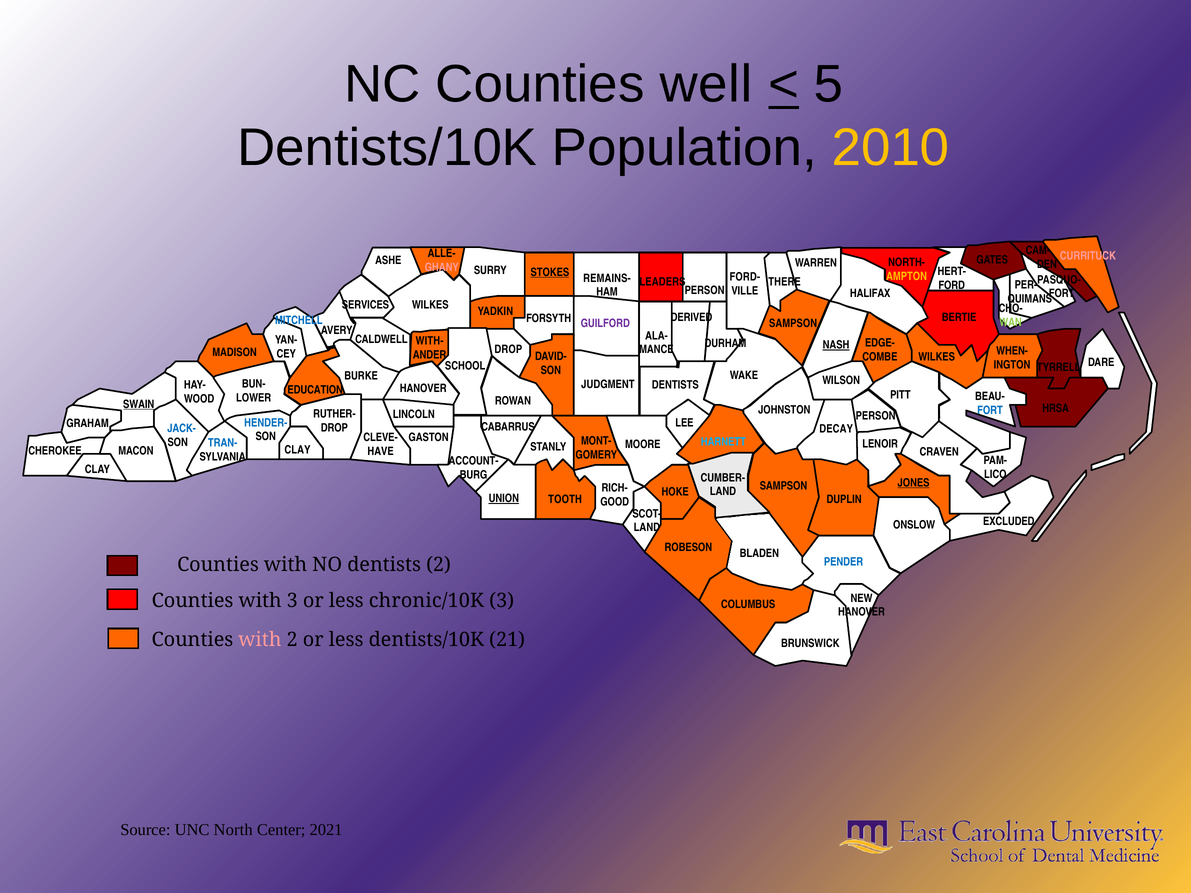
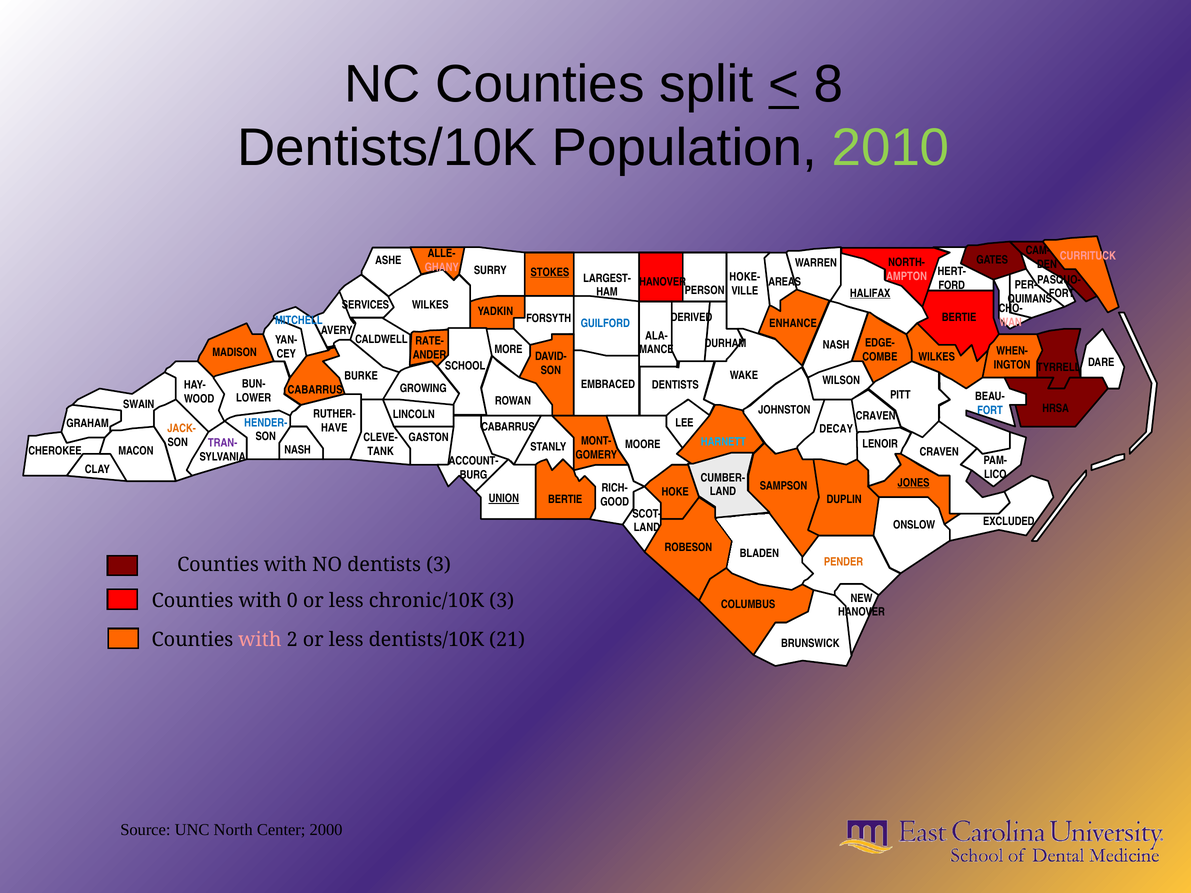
well: well -> split (706, 84)
5: 5 -> 8 (828, 84)
2010 colour: yellow -> light green (891, 148)
AMPTON colour: yellow -> pink (907, 276)
FORD-: FORD- -> HOKE- (745, 277)
REMAINS-: REMAINS- -> LARGEST- (607, 278)
LEADERS: LEADERS -> HANOVER (663, 282)
THERE: THERE -> AREAS (785, 282)
HALIFAX underline: none -> present (870, 293)
GUILFORD colour: purple -> blue (605, 323)
WAN colour: light green -> pink (1011, 322)
SAMPSON: SAMPSON -> ENHANCE (793, 324)
WITH-: WITH- -> RATE- (430, 341)
NASH underline: present -> none (836, 345)
DROP: DROP -> MORE (508, 350)
JUDGMENT: JUDGMENT -> EMBRACED (608, 385)
HANOVER: HANOVER -> GROWING (423, 389)
EDUCATION: EDUCATION -> CABARRUS (315, 390)
SWAIN underline: present -> none (139, 404)
PERSON: PERSON -> CRAVEN (876, 416)
DROP: DROP -> HAVE (334, 428)
JACK- colour: blue -> orange (182, 429)
TRAN- colour: blue -> purple (223, 443)
CLAY: CLAY -> NASH (298, 450)
HAVE: HAVE -> TANK (381, 451)
TOOTH: TOOTH -> BERTIE (565, 500)
PENDER colour: blue -> orange (844, 562)
dentists 2: 2 -> 3 (439, 565)
with 3: 3 -> 0 (292, 601)
2021: 2021 -> 2000 (326, 830)
